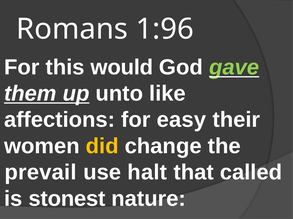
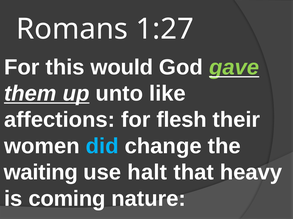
1:96: 1:96 -> 1:27 (165, 29)
easy: easy -> flesh (182, 120)
did colour: yellow -> light blue (102, 147)
prevail: prevail -> waiting (41, 173)
called: called -> heavy (251, 173)
stonest: stonest -> coming (67, 199)
